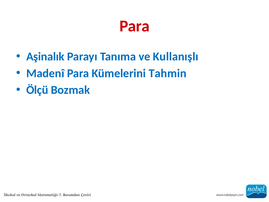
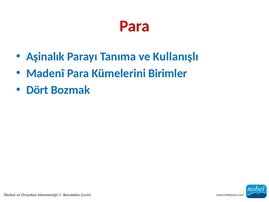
Tahmin: Tahmin -> Birimler (168, 73)
Ölçü: Ölçü -> Dört (37, 90)
